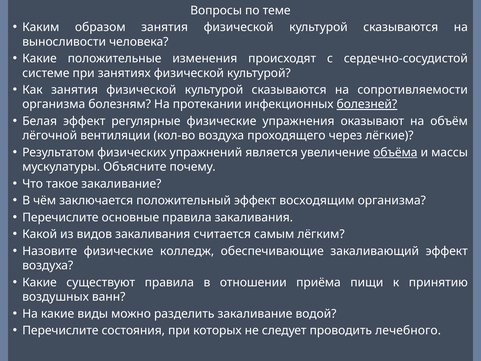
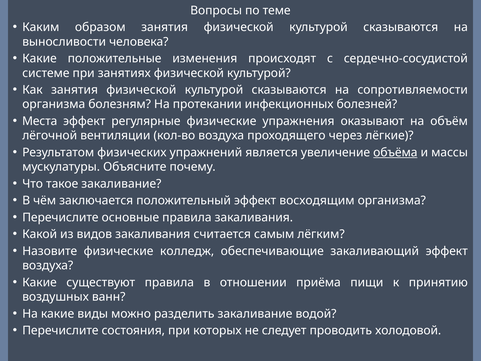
болезней underline: present -> none (367, 104)
Белая: Белая -> Места (40, 121)
лечебного: лечебного -> холодовой (408, 330)
